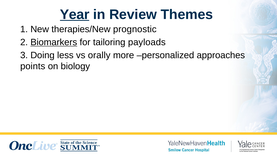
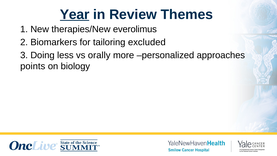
prognostic: prognostic -> everolimus (135, 29)
Biomarkers underline: present -> none (54, 42)
payloads: payloads -> excluded (147, 42)
